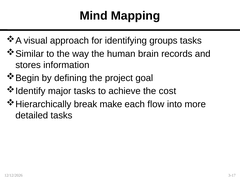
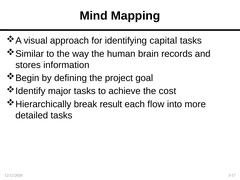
groups: groups -> capital (163, 41)
make: make -> result (111, 104)
